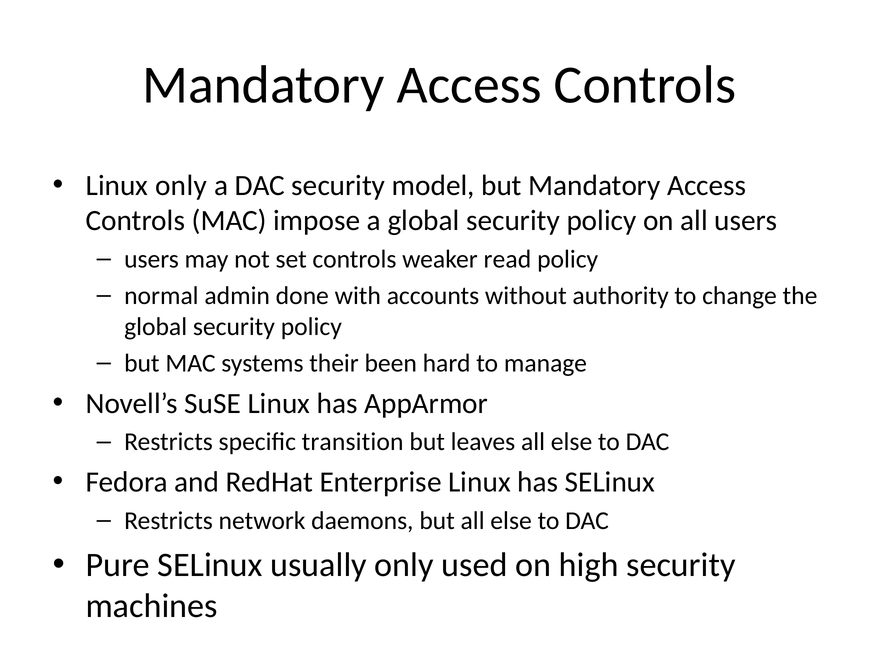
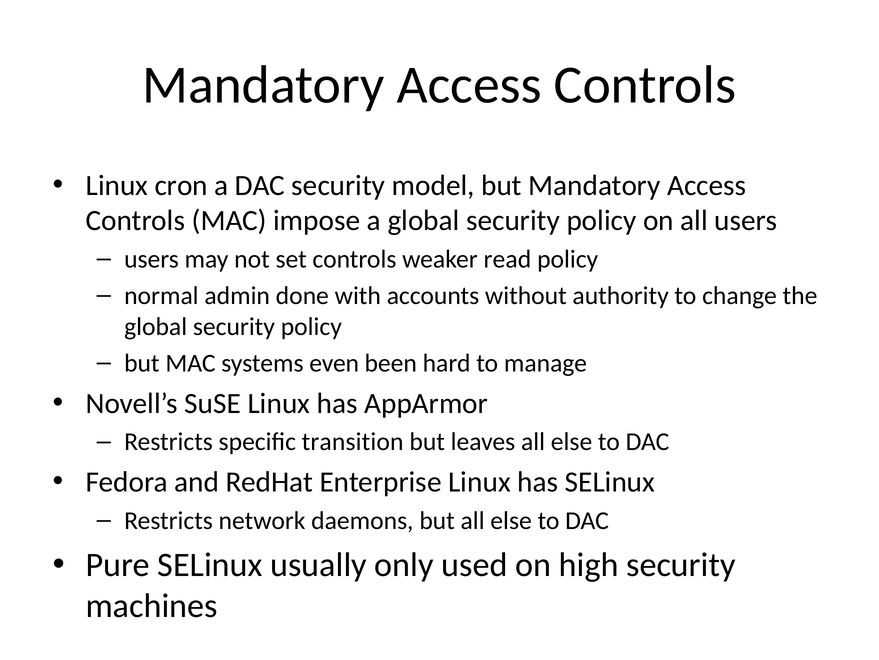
Linux only: only -> cron (181, 185)
their: their -> even (334, 363)
